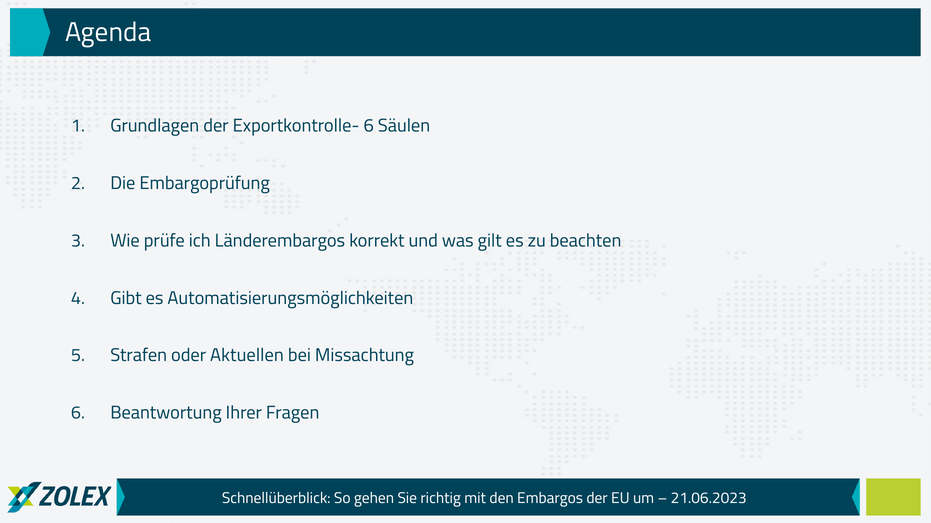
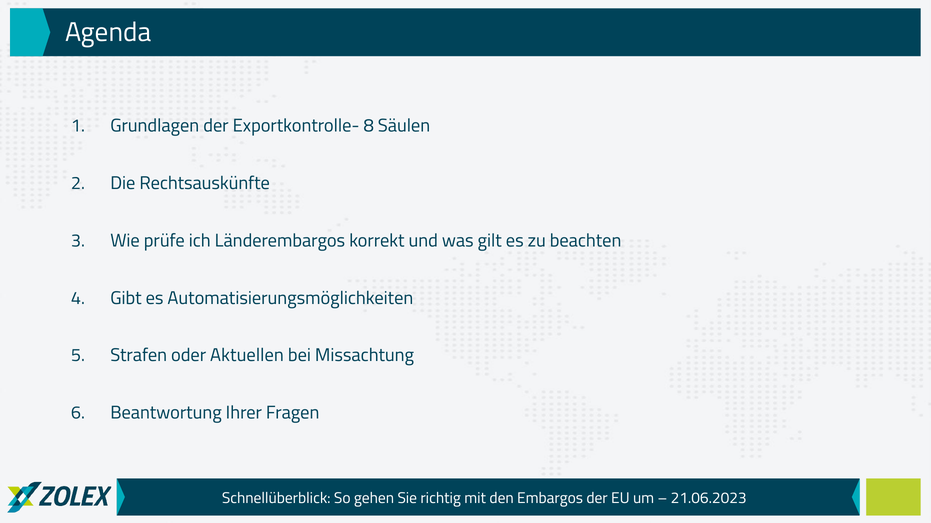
Exportkontrolle- 6: 6 -> 8 (369, 126)
Embargoprüfung: Embargoprüfung -> Rechtsauskünfte (205, 183)
